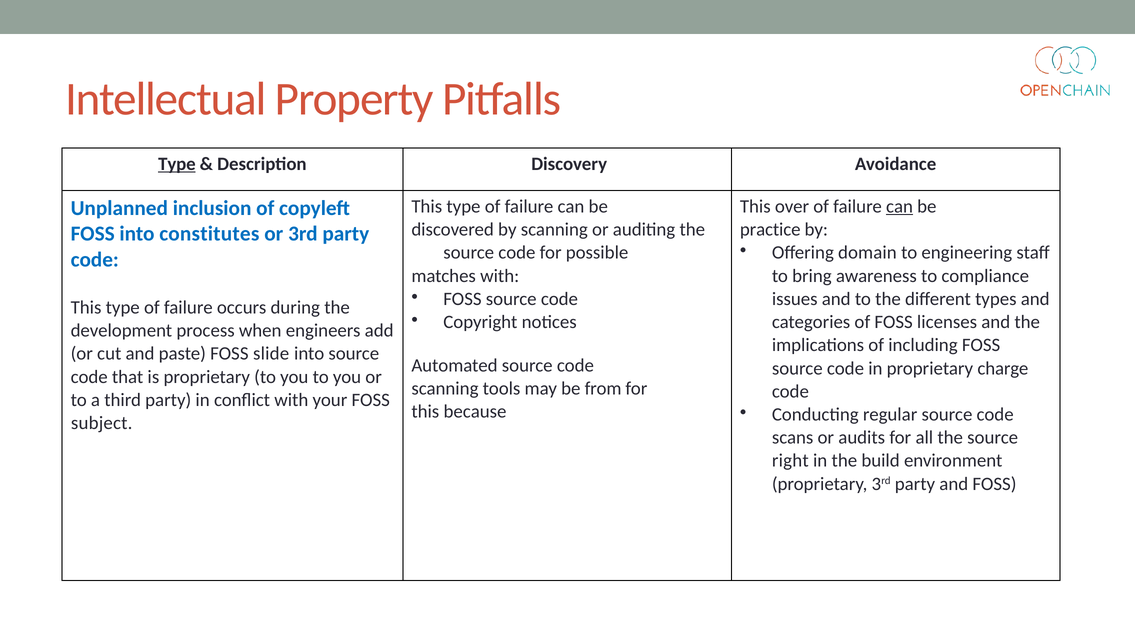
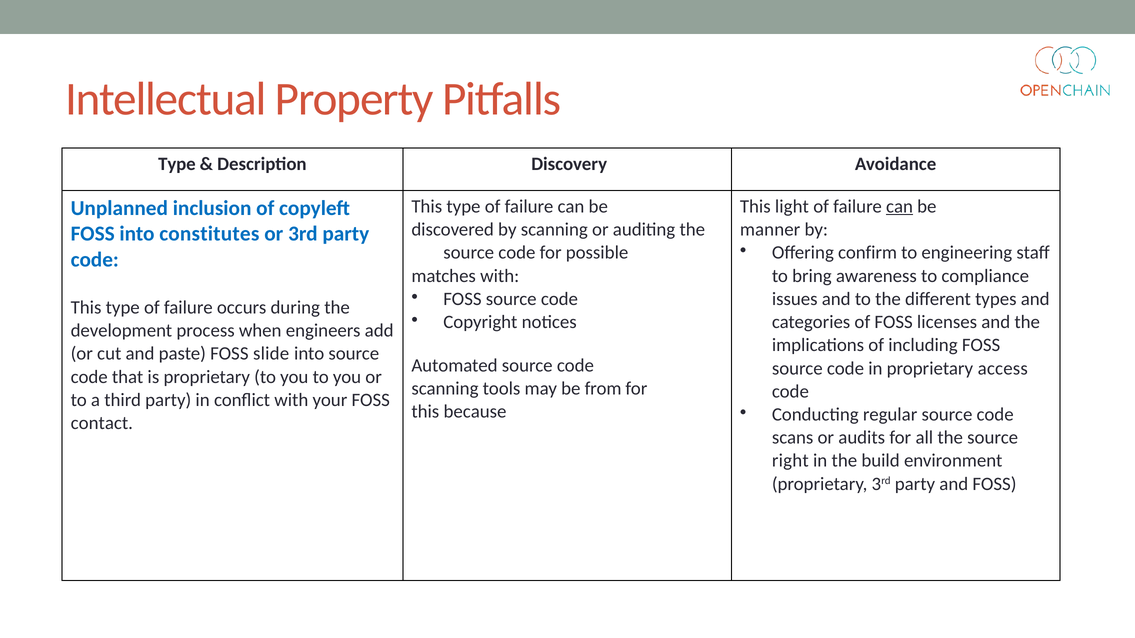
Type underline: present -> none (177, 164)
over: over -> light (792, 207)
practice: practice -> manner (770, 230)
domain: domain -> confirm (868, 253)
charge: charge -> access (1003, 369)
subject: subject -> contact (102, 423)
